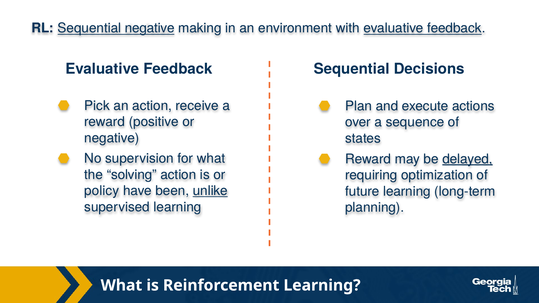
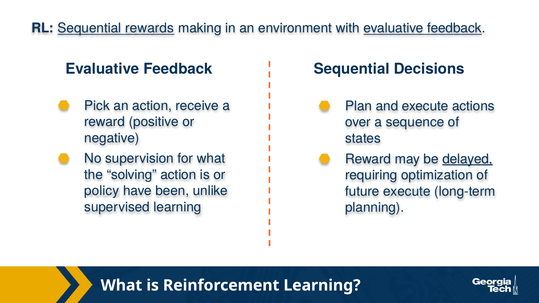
Sequential negative: negative -> rewards (150, 28)
unlike underline: present -> none (210, 191)
future learning: learning -> execute (407, 191)
